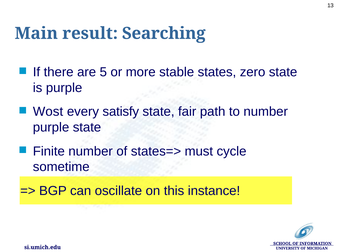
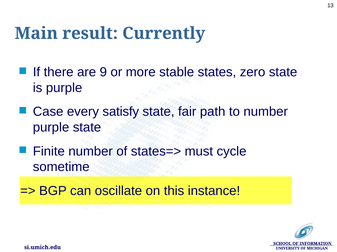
Searching: Searching -> Currently (164, 33)
5: 5 -> 9 (103, 72)
Wost: Wost -> Case (48, 112)
